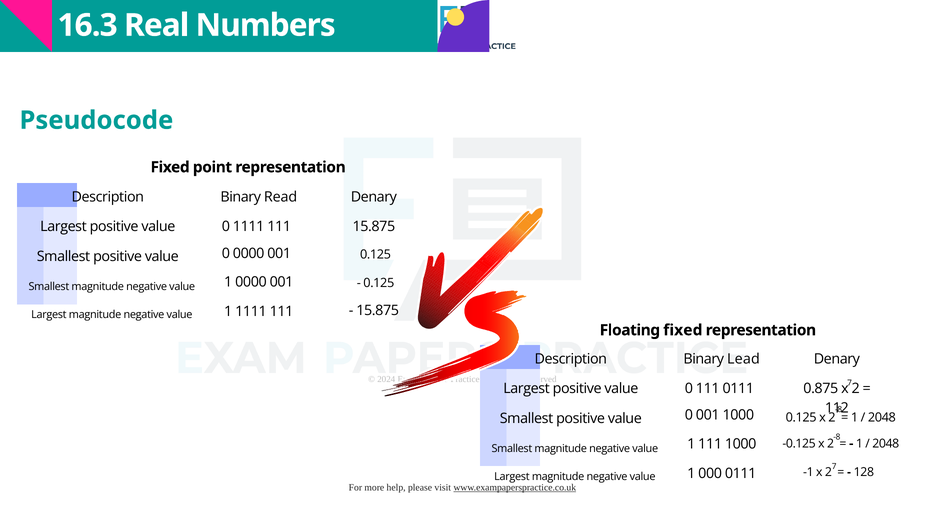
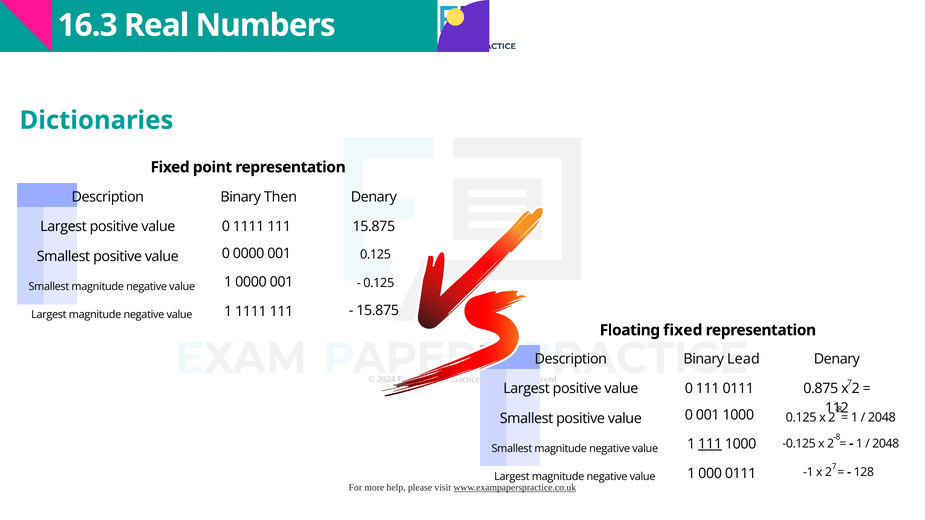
Pseudocode: Pseudocode -> Dictionaries (96, 120)
Read: Read -> Then (281, 197)
111 underline: none -> present (710, 444)
